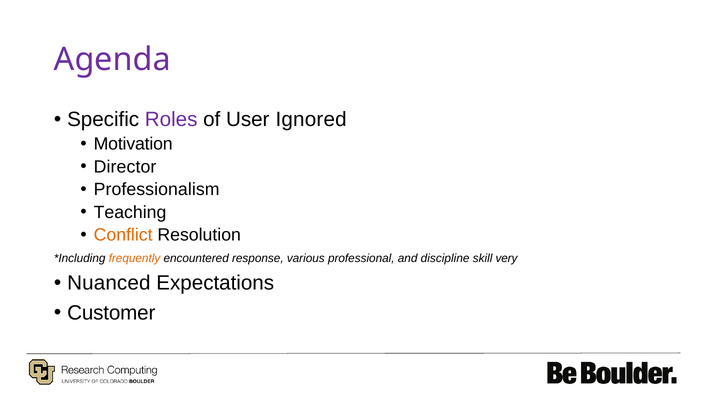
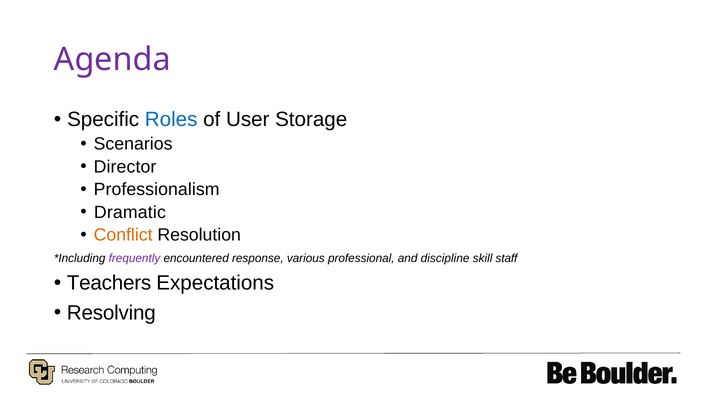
Roles colour: purple -> blue (171, 119)
Ignored: Ignored -> Storage (311, 119)
Motivation: Motivation -> Scenarios (133, 144)
Teaching: Teaching -> Dramatic (130, 212)
frequently colour: orange -> purple (134, 258)
very: very -> staff (506, 258)
Nuanced: Nuanced -> Teachers (109, 283)
Customer: Customer -> Resolving (111, 313)
